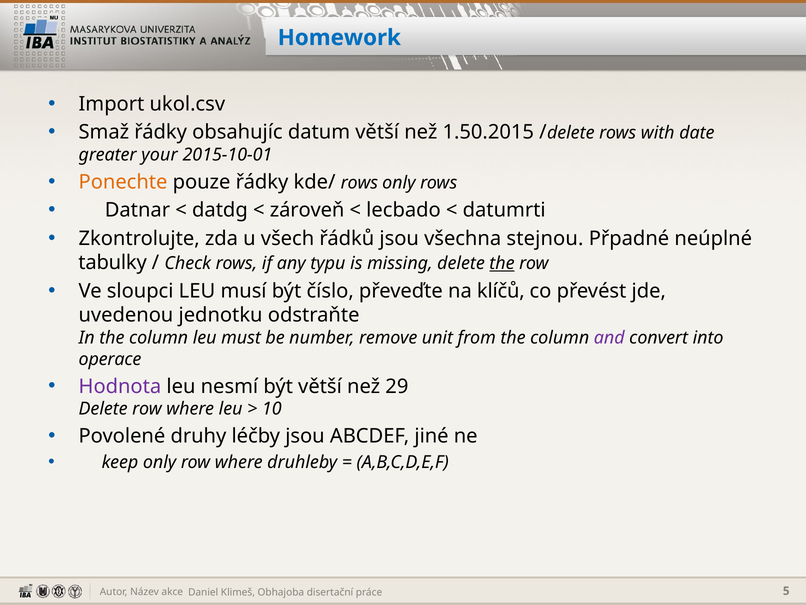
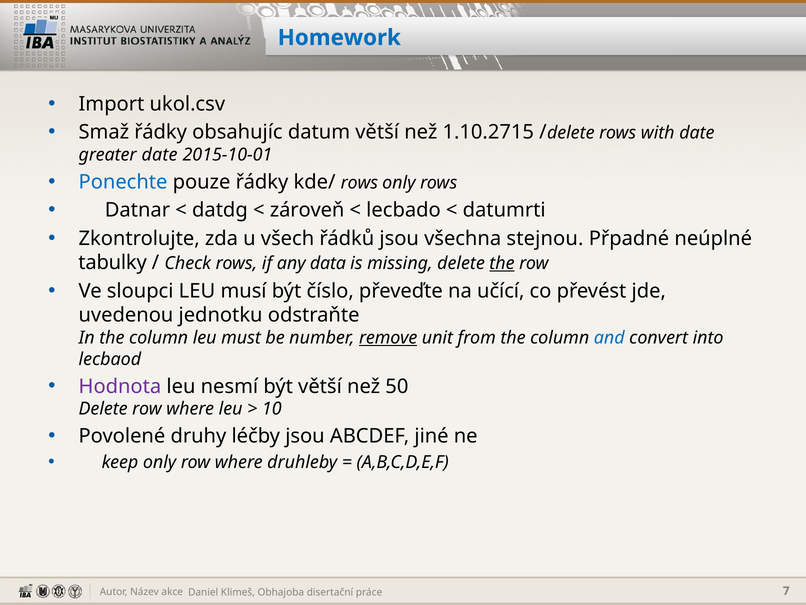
1.50.2015: 1.50.2015 -> 1.10.2715 (488, 132)
greater your: your -> date (159, 155)
Ponechte colour: orange -> blue (123, 182)
typu: typu -> data (328, 263)
klíčů: klíčů -> učící (501, 291)
remove underline: none -> present (388, 338)
and colour: purple -> blue (609, 338)
operace: operace -> lecbaod (110, 359)
29: 29 -> 50 (397, 386)
5: 5 -> 7 (786, 591)
